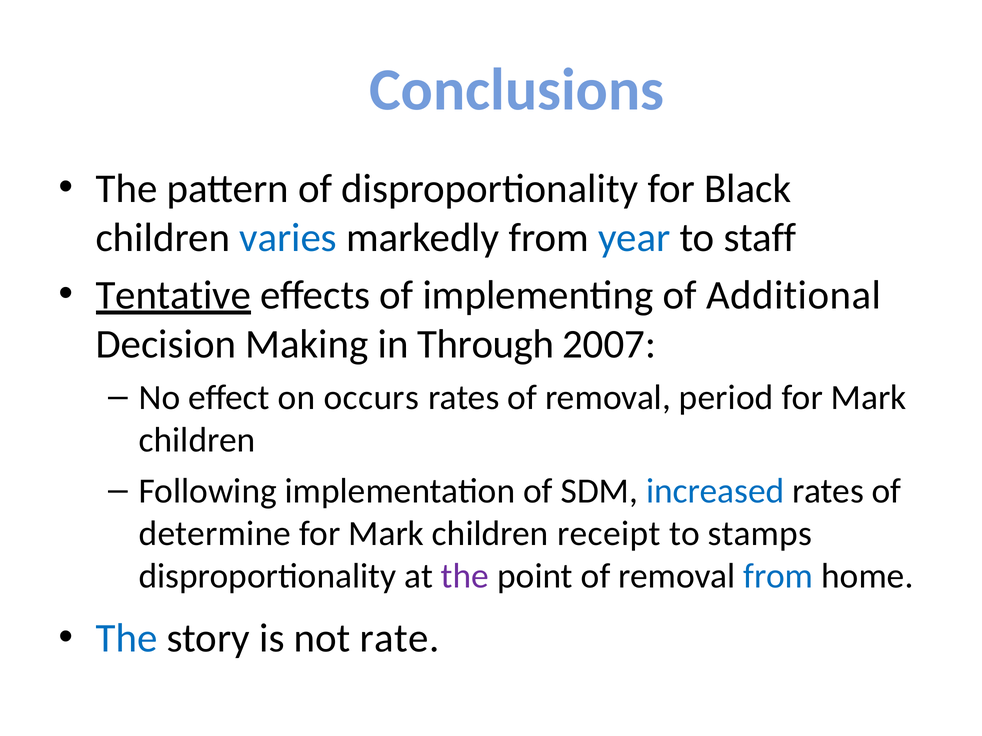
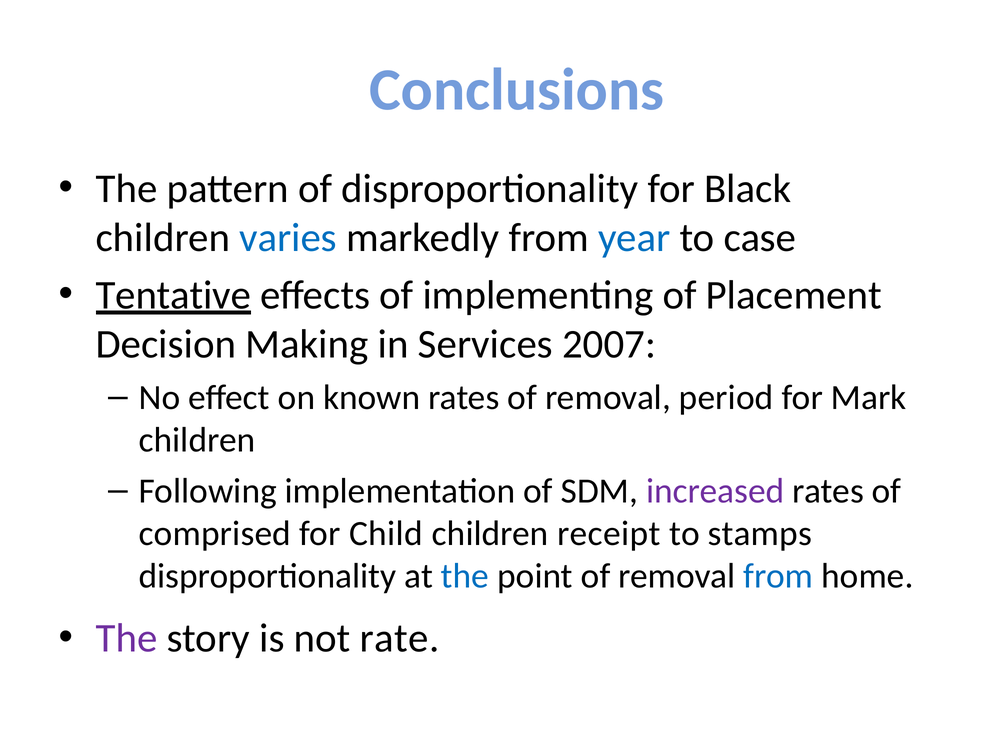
staff: staff -> case (760, 238)
Additional: Additional -> Placement (794, 295)
Through: Through -> Services (485, 344)
occurs: occurs -> known (372, 398)
increased colour: blue -> purple (715, 491)
determine: determine -> comprised (215, 534)
Mark: Mark -> Child (386, 534)
the colour: purple -> blue (465, 576)
The colour: blue -> purple (127, 639)
